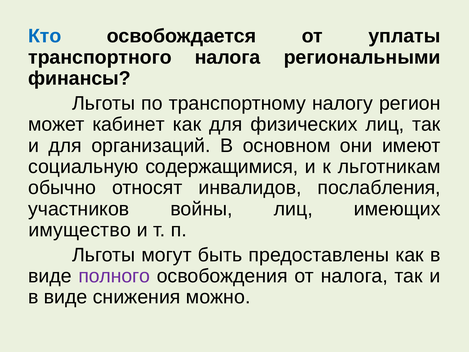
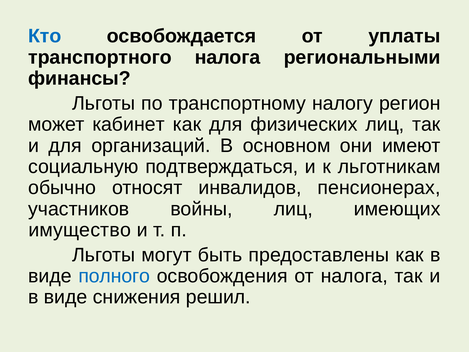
содержащимися: содержащимися -> подтверждаться (222, 167)
послабления: послабления -> пенсионерах (379, 188)
полного colour: purple -> blue (114, 276)
можно: можно -> решил (218, 297)
